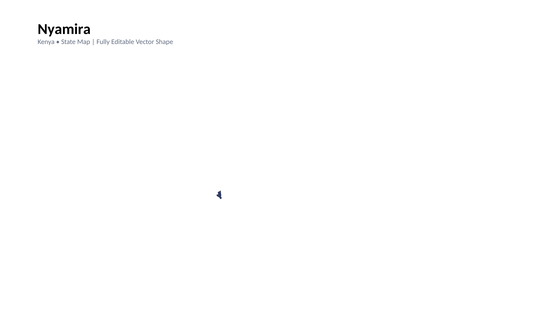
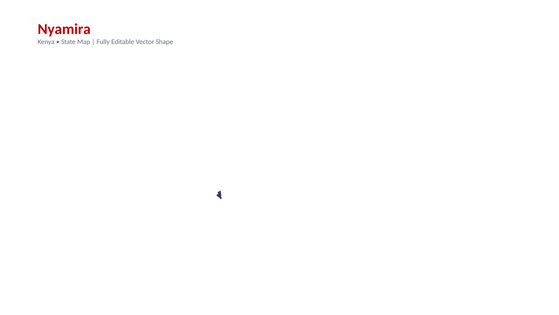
Nyamira colour: black -> red (64, 29)
